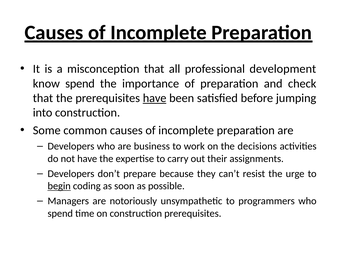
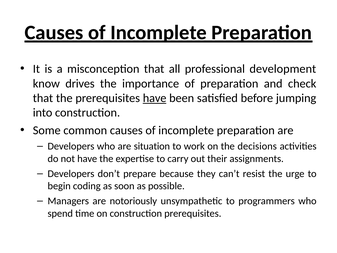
know spend: spend -> drives (80, 83)
business: business -> situation (152, 146)
begin underline: present -> none (59, 186)
